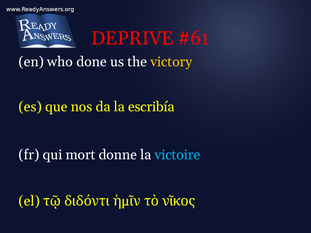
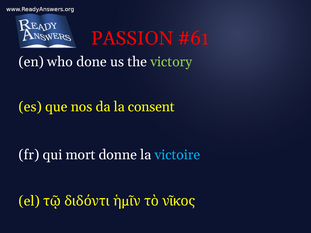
DEPRIVE: DEPRIVE -> PASSION (132, 38)
victory colour: yellow -> light green (171, 62)
escribía: escribía -> consent (151, 107)
